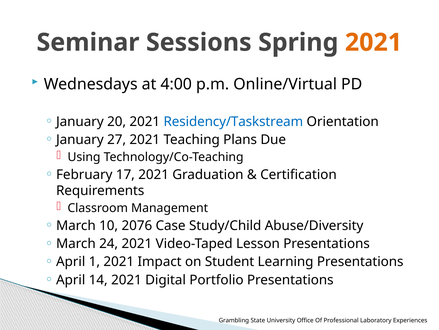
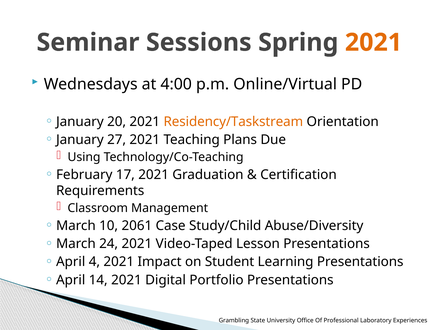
Residency/Taskstream colour: blue -> orange (233, 121)
2076: 2076 -> 2061 (137, 225)
1: 1 -> 4 (94, 261)
